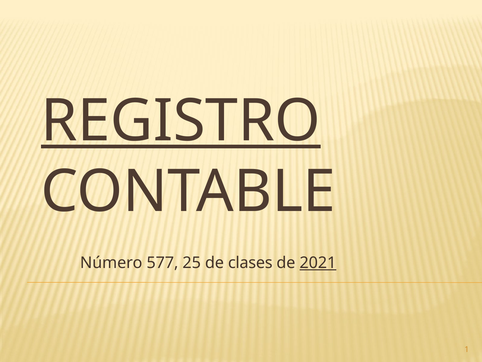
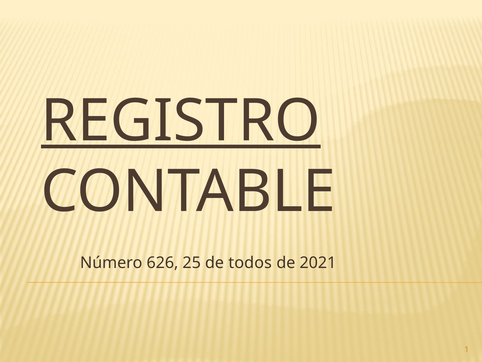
577: 577 -> 626 (162, 262)
clases: clases -> todos (250, 262)
2021 underline: present -> none (318, 262)
